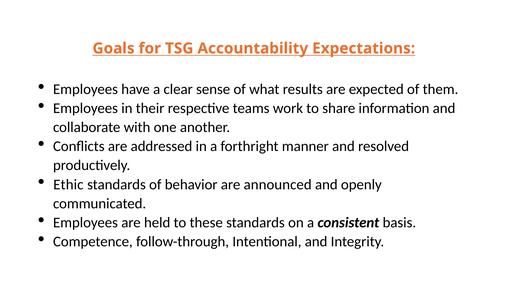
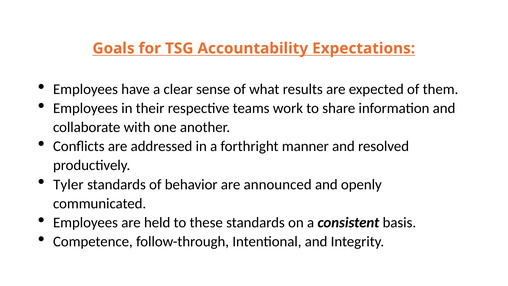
Ethic: Ethic -> Tyler (68, 184)
